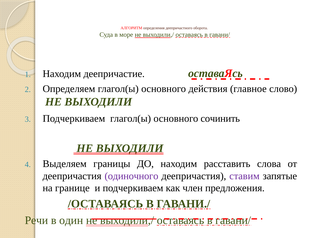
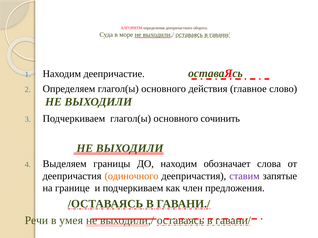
расставить: расставить -> обозначает (227, 164)
одиночного colour: purple -> orange (131, 176)
один: один -> умея (71, 221)
